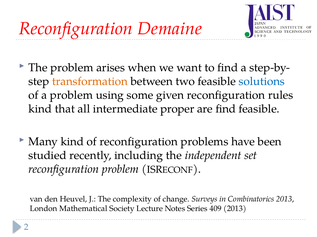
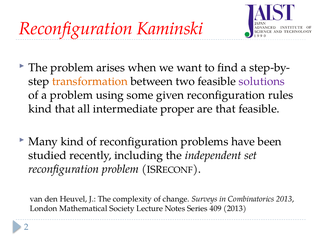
Demaine: Demaine -> Kaminski (170, 29)
solutions colour: blue -> purple (262, 82)
are find: find -> that (226, 109)
